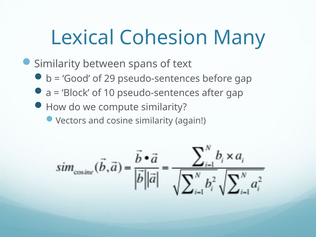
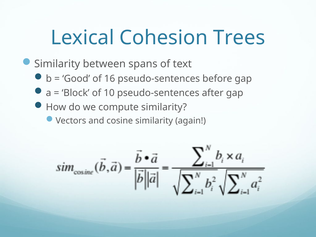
Many: Many -> Trees (239, 38)
29: 29 -> 16 (110, 79)
